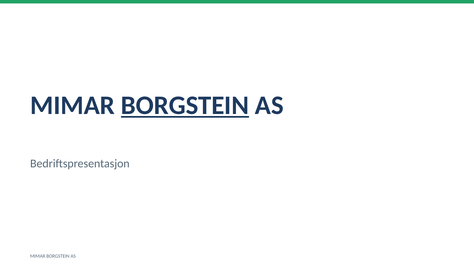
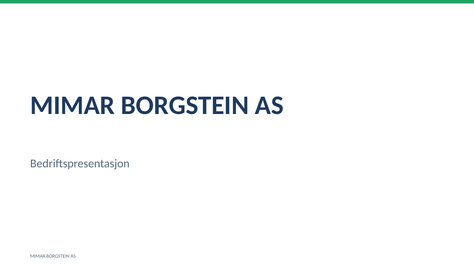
BORGSTEIN underline: present -> none (185, 105)
